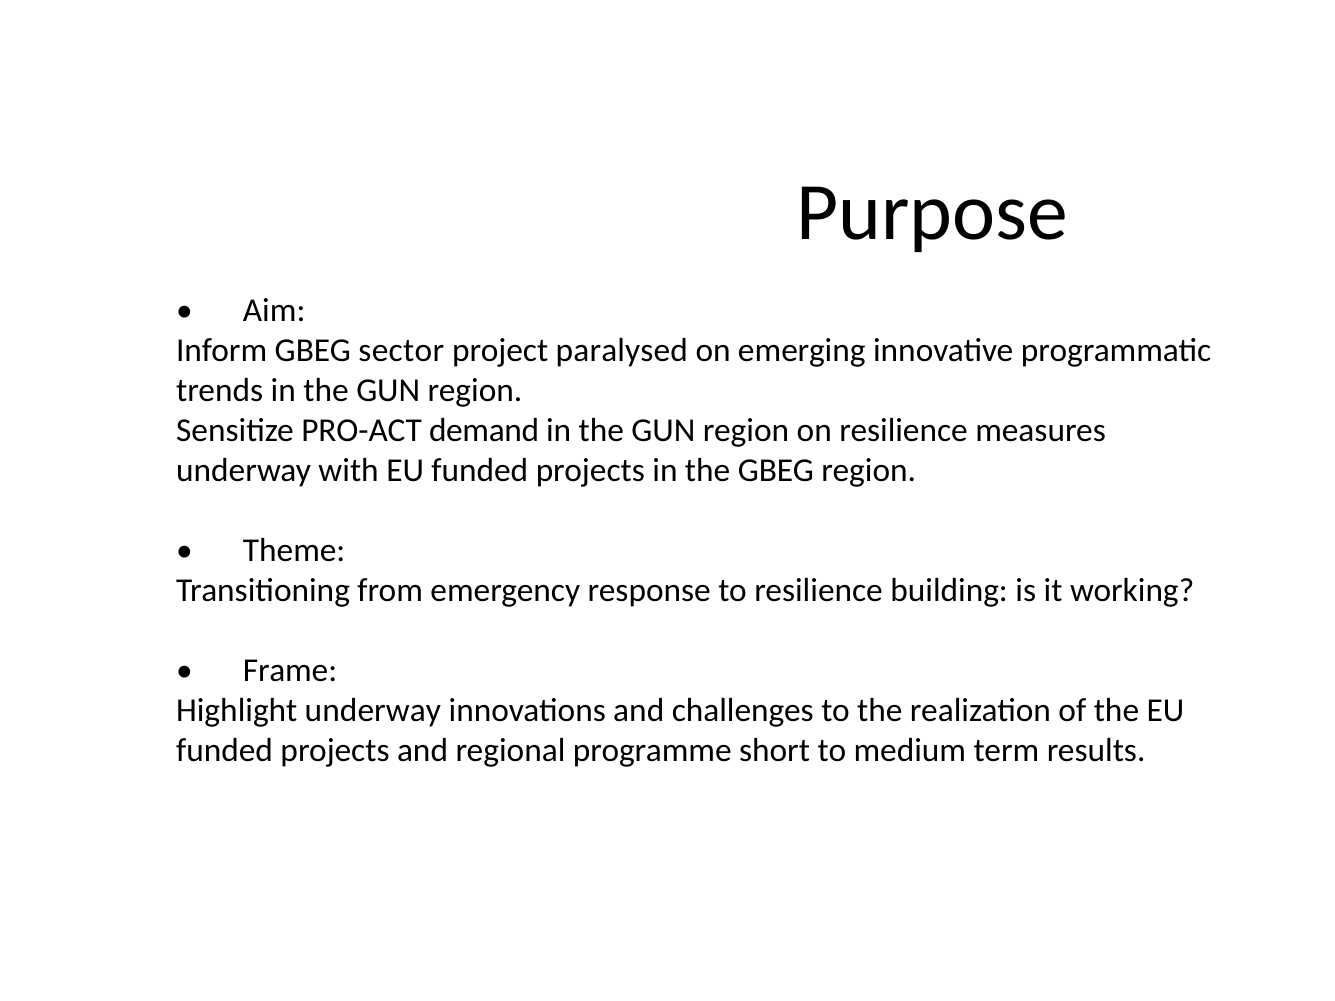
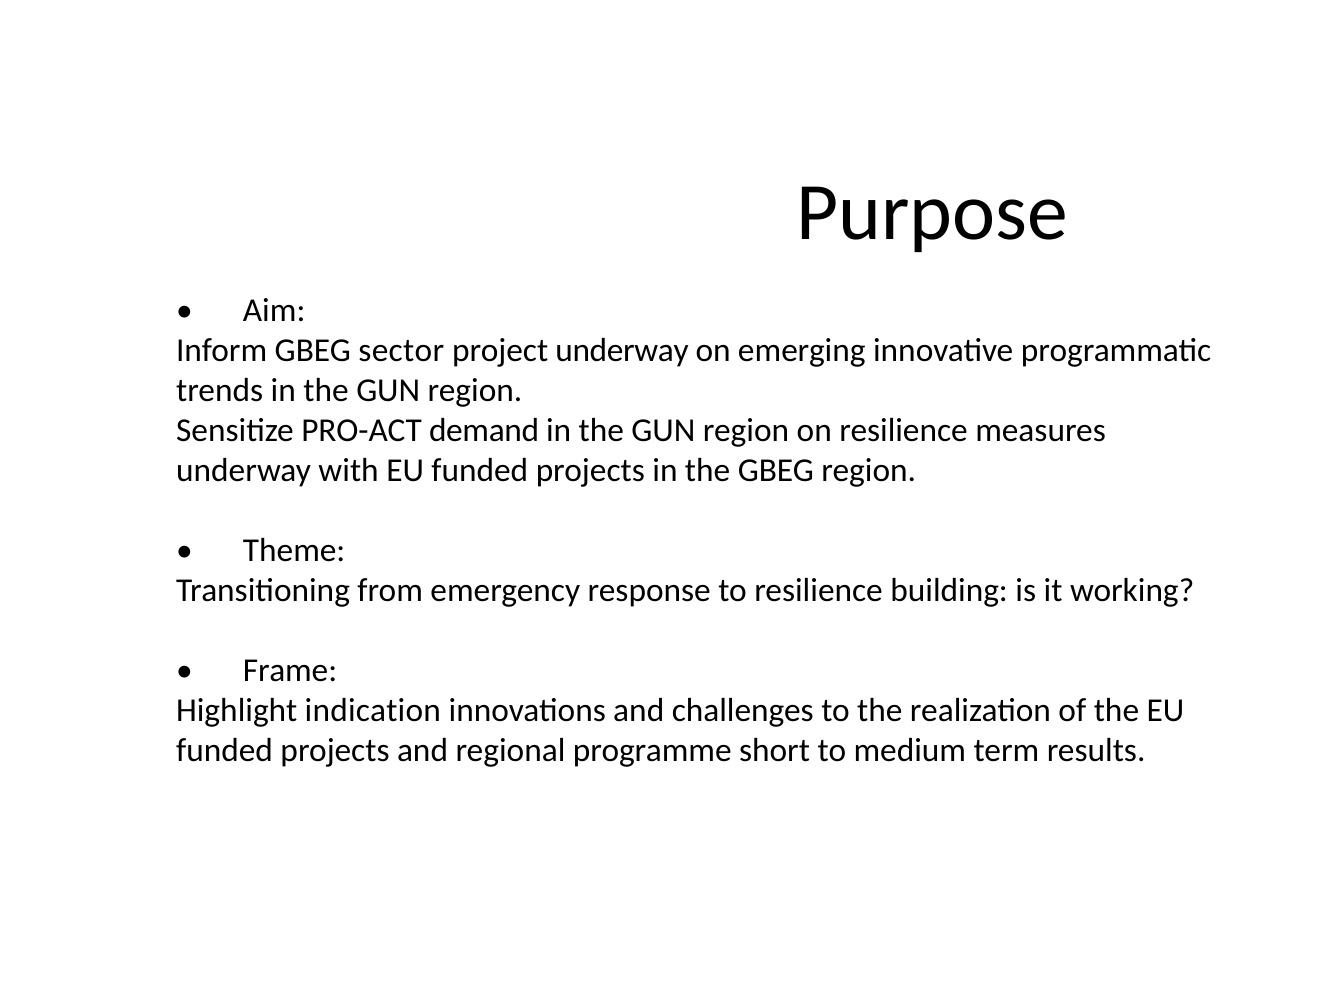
project paralysed: paralysed -> underway (622, 350)
Highlight underway: underway -> indication (373, 711)
